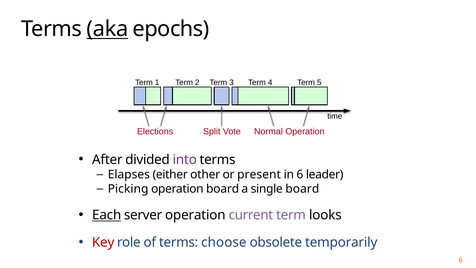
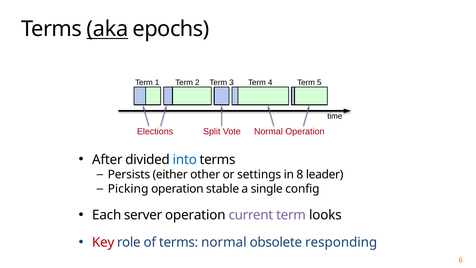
into colour: purple -> blue (185, 160)
Elapses: Elapses -> Persists (129, 175)
present: present -> settings (259, 175)
in 6: 6 -> 8 (300, 175)
operation board: board -> stable (223, 189)
single board: board -> config (302, 189)
Each underline: present -> none (107, 215)
terms choose: choose -> normal (224, 242)
temporarily: temporarily -> responding (341, 242)
